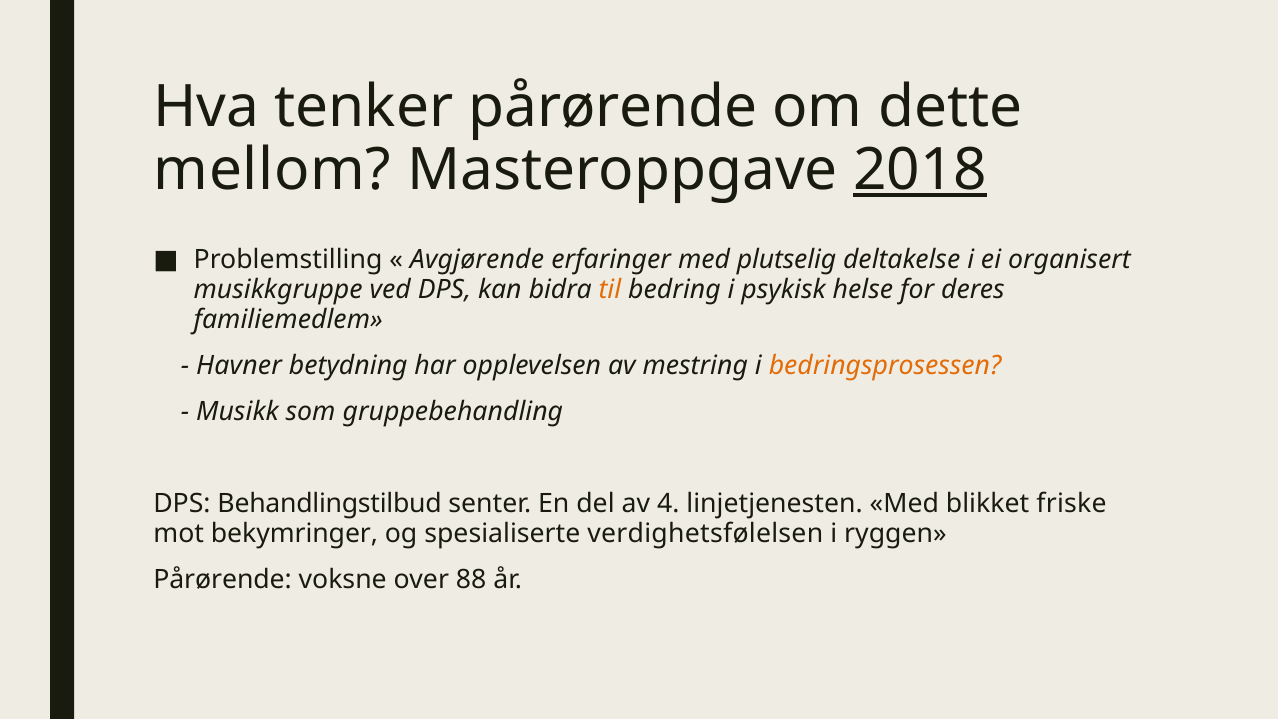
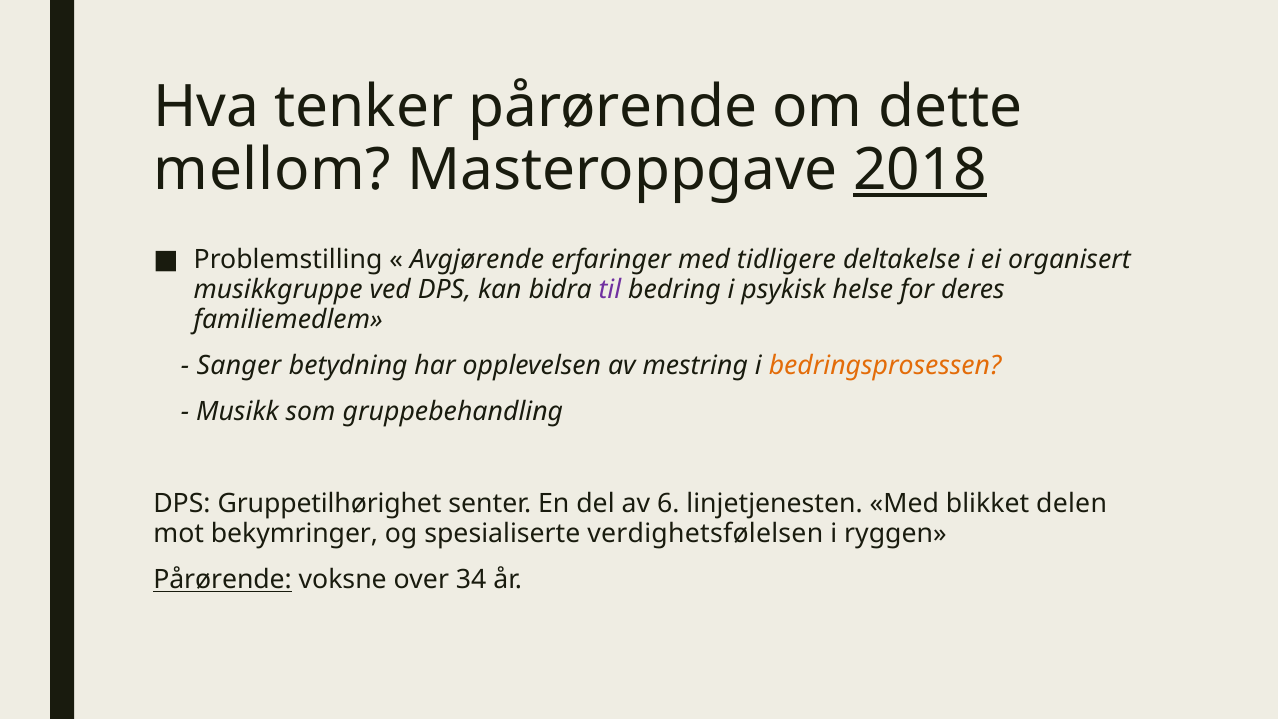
plutselig: plutselig -> tidligere (786, 260)
til colour: orange -> purple (610, 290)
Havner: Havner -> Sanger (239, 366)
Behandlingstilbud: Behandlingstilbud -> Gruppetilhørighet (330, 504)
4: 4 -> 6 (668, 504)
friske: friske -> delen (1072, 504)
Pårørende underline: none -> present (223, 580)
88: 88 -> 34 (471, 580)
